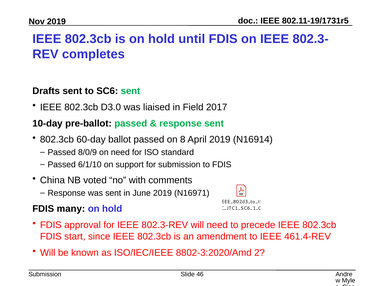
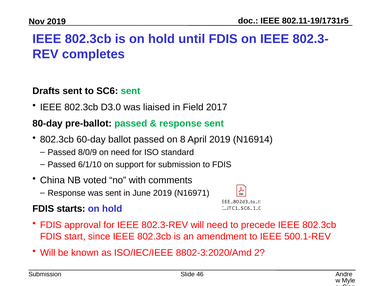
10-day: 10-day -> 80-day (47, 123)
many: many -> starts (71, 209)
461.4-REV: 461.4-REV -> 500.1-REV (308, 236)
